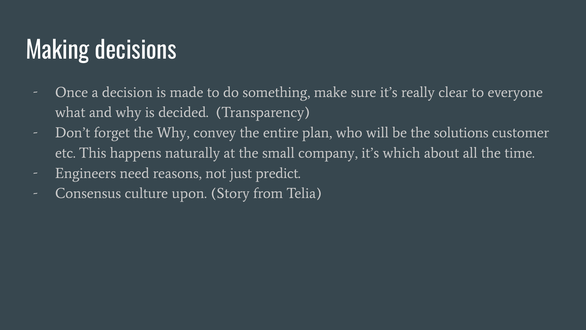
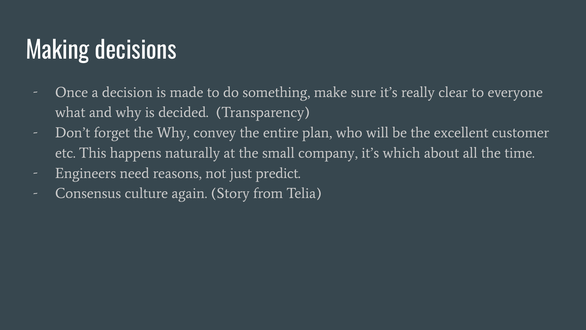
solutions: solutions -> excellent (461, 133)
upon: upon -> again (189, 193)
